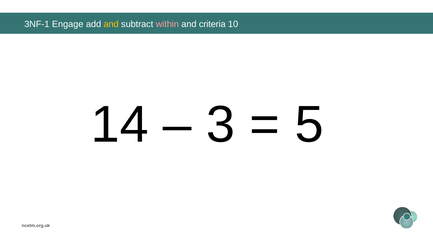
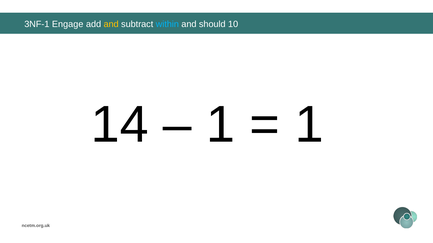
within colour: pink -> light blue (167, 24)
criteria: criteria -> should (212, 24)
3: 3 -> 1 (221, 125)
5: 5 -> 1 (309, 125)
